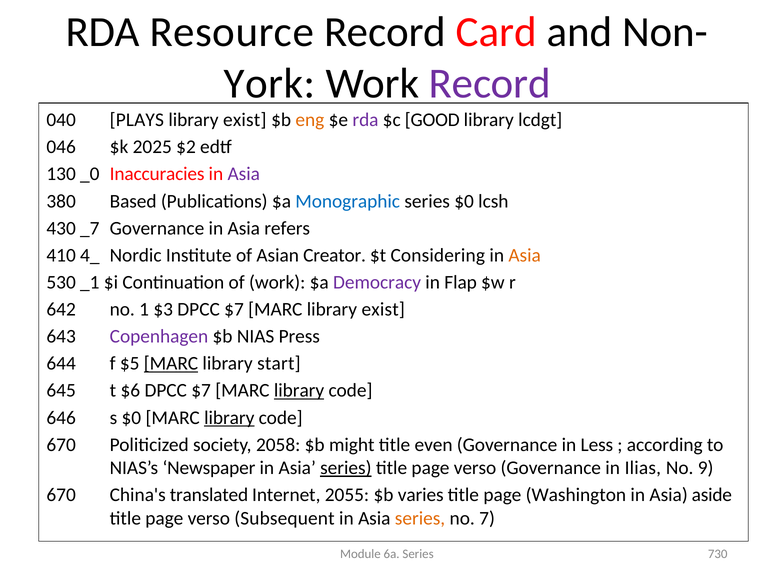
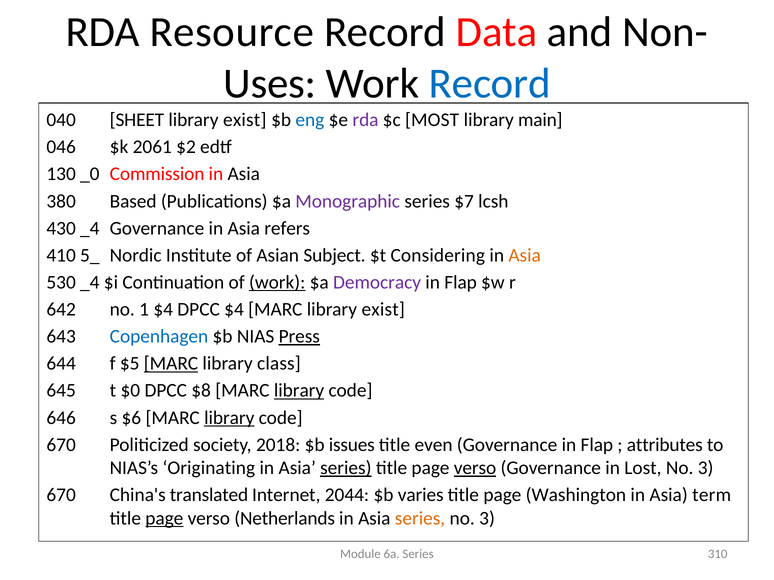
Card: Card -> Data (496, 32)
York: York -> Uses (270, 84)
Record colour: purple -> blue (490, 84)
PLAYS: PLAYS -> SHEET (137, 120)
eng colour: orange -> blue (310, 120)
GOOD: GOOD -> MOST (432, 120)
lcdgt: lcdgt -> main (540, 120)
2025: 2025 -> 2061 (152, 147)
Inaccuracies: Inaccuracies -> Commission (157, 174)
Asia colour: purple -> black (244, 174)
Monographic colour: blue -> purple (348, 201)
series $0: $0 -> $7 (464, 201)
430 _7: _7 -> _4 (90, 228)
4_: 4_ -> 5_ (90, 255)
Creator: Creator -> Subject (335, 255)
530 _1: _1 -> _4 (90, 283)
work underline: none -> present (277, 283)
1 $3: $3 -> $4 (163, 310)
$7: $7 -> $4 (234, 310)
Copenhagen colour: purple -> blue (159, 337)
Press underline: none -> present (299, 337)
start: start -> class (279, 364)
$6: $6 -> $0 (130, 391)
$7: $7 -> $8 (201, 391)
s $0: $0 -> $6 (131, 418)
2058: 2058 -> 2018 (278, 445)
might: might -> issues (352, 445)
Governance in Less: Less -> Flap (597, 445)
according: according -> attributes (665, 445)
Newspaper: Newspaper -> Originating (209, 468)
verso underline: none -> present (475, 468)
Ilias: Ilias -> Lost (643, 468)
9: 9 -> 3 (706, 468)
2055: 2055 -> 2044 (347, 495)
aside: aside -> term (712, 495)
page underline: none -> present (164, 519)
Subsequent: Subsequent -> Netherlands (285, 519)
7: 7 -> 3 (487, 519)
730: 730 -> 310 (718, 554)
